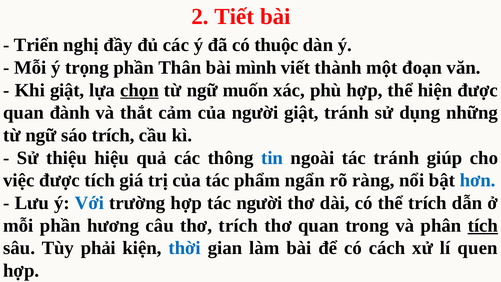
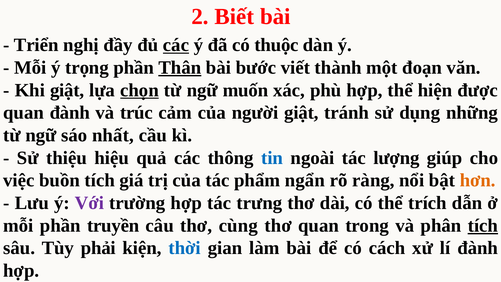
Tiết: Tiết -> Biết (234, 17)
các underline: none -> present (176, 45)
Thân underline: none -> present (180, 68)
mình: mình -> bước (256, 68)
thắt: thắt -> trúc (136, 113)
sáo trích: trích -> nhất (113, 135)
tác tránh: tránh -> lượng (396, 158)
việc được: được -> buồn (60, 180)
hơn colour: blue -> orange (478, 180)
Với colour: blue -> purple (89, 203)
tác người: người -> trưng (259, 203)
hương: hương -> truyền (113, 225)
thơ trích: trích -> cùng (238, 225)
lí quen: quen -> đành (478, 248)
